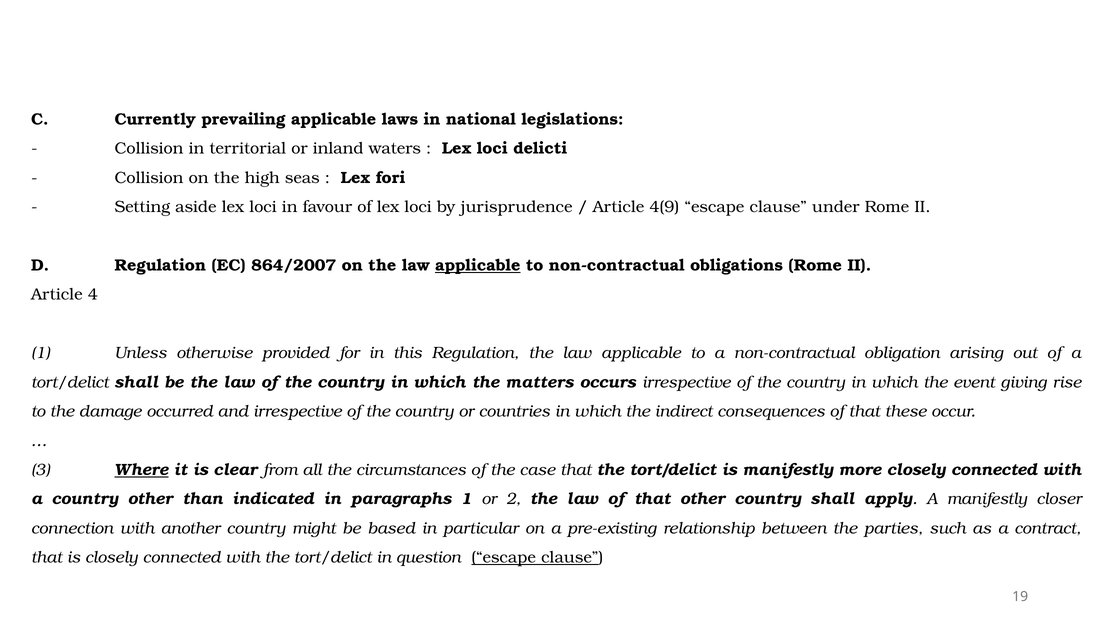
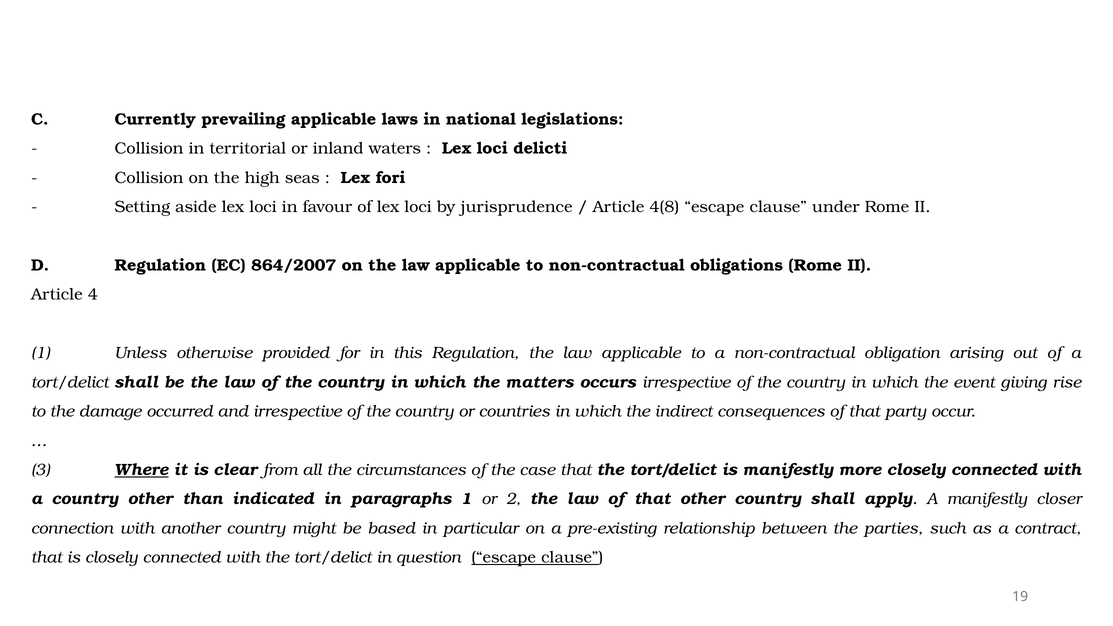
4(9: 4(9 -> 4(8 (664, 207)
applicable underline: present -> none (478, 265)
these: these -> party (906, 412)
